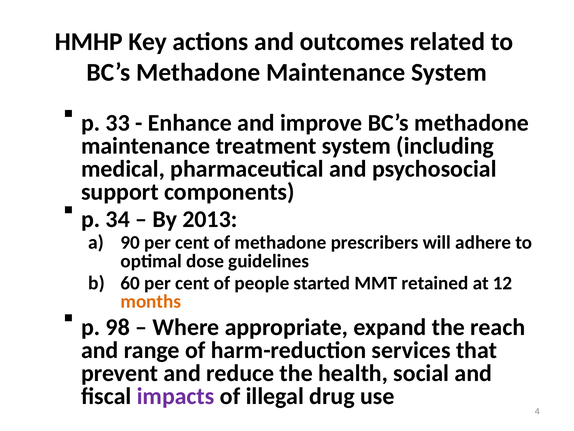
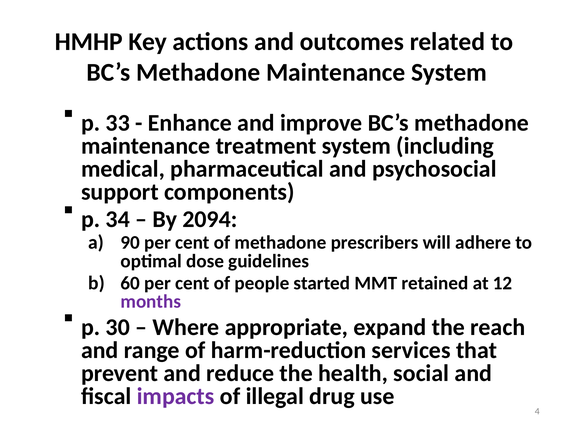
2013: 2013 -> 2094 (210, 219)
months colour: orange -> purple (151, 301)
98: 98 -> 30 (118, 327)
